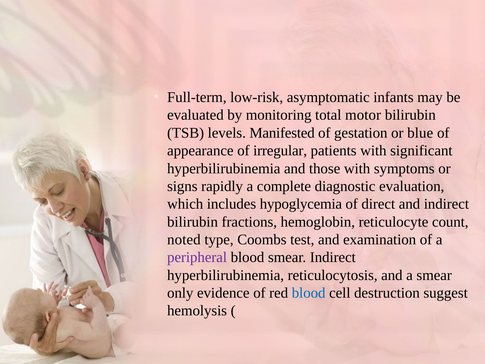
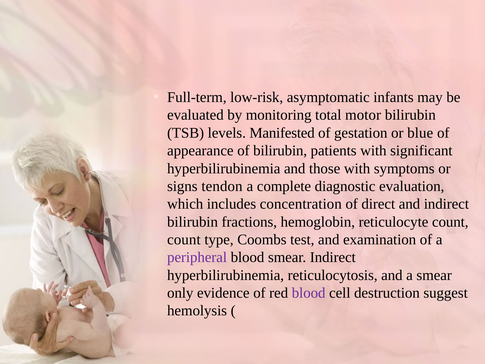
of irregular: irregular -> bilirubin (280, 151)
rapidly: rapidly -> tendon (222, 186)
hypoglycemia: hypoglycemia -> concentration (301, 204)
noted: noted -> count (184, 239)
blood colour: blue -> purple (309, 293)
